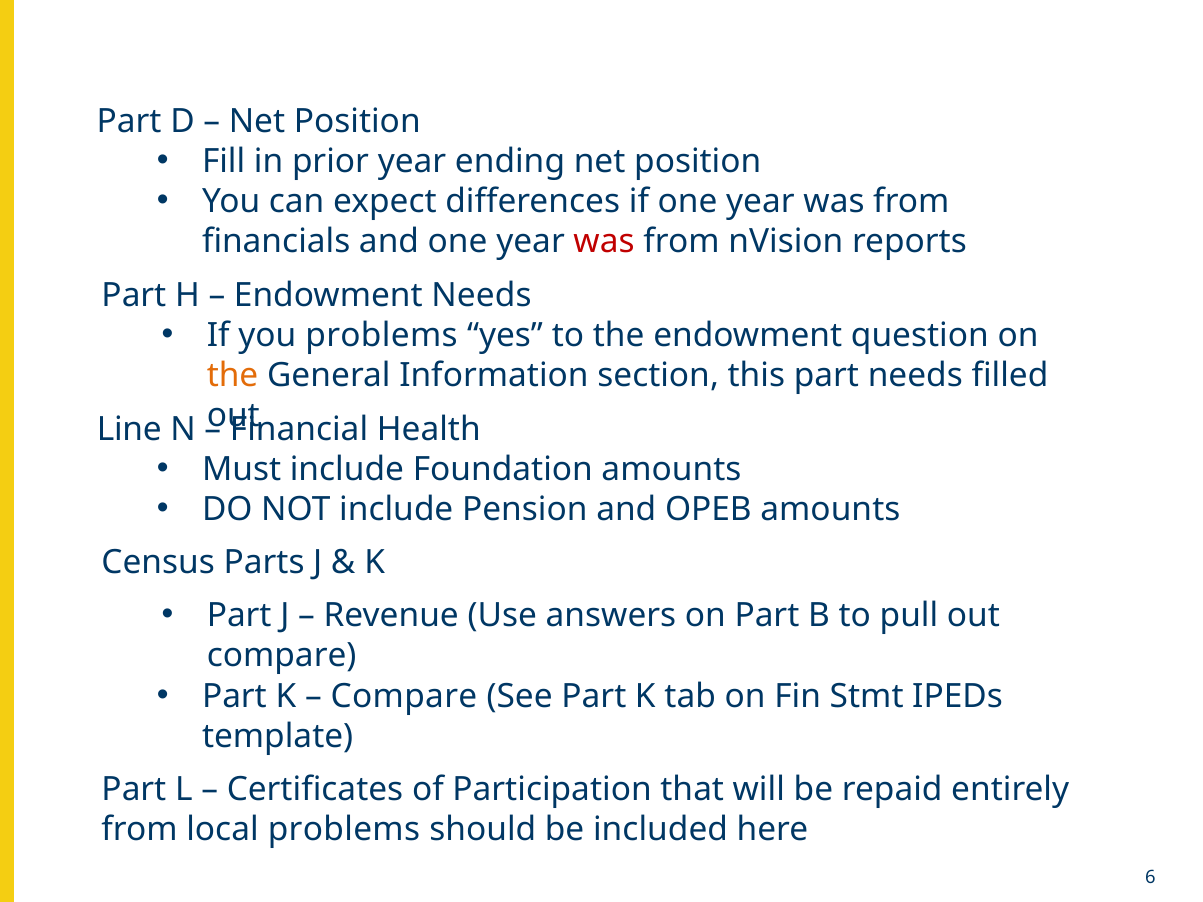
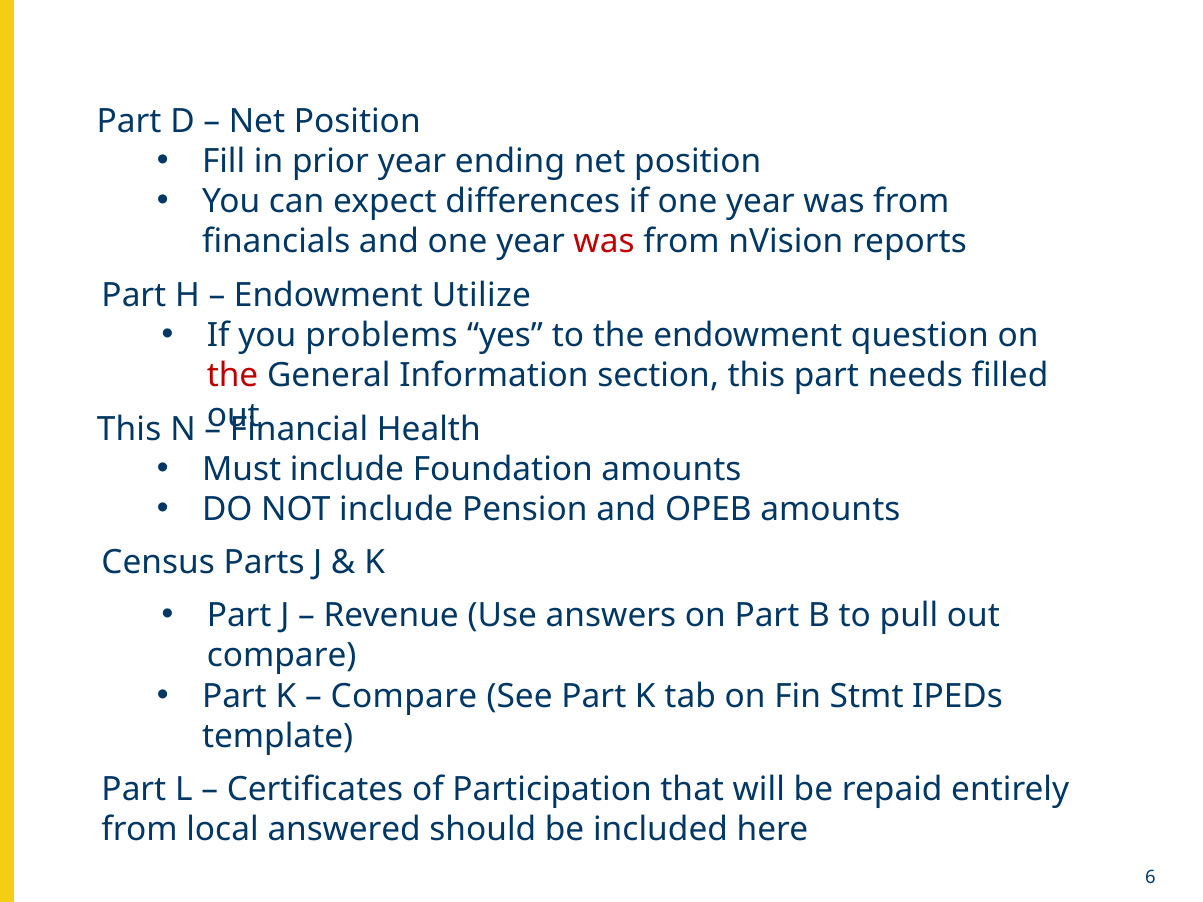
Endowment Needs: Needs -> Utilize (481, 296)
the colour: orange -> red (233, 376)
Line: Line -> This (129, 429)
local problems: problems -> answered (344, 830)
